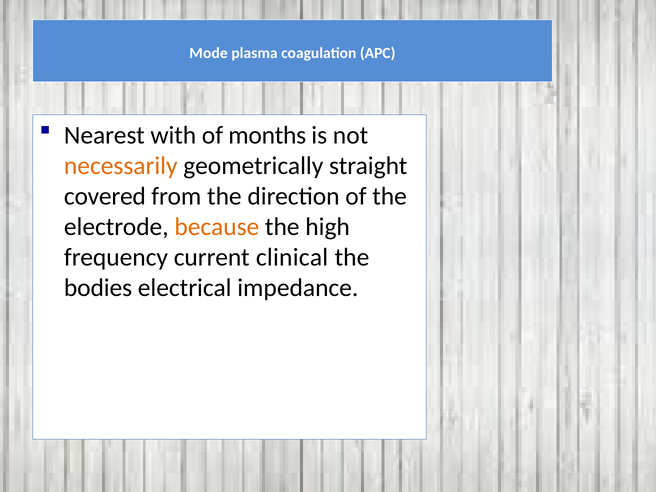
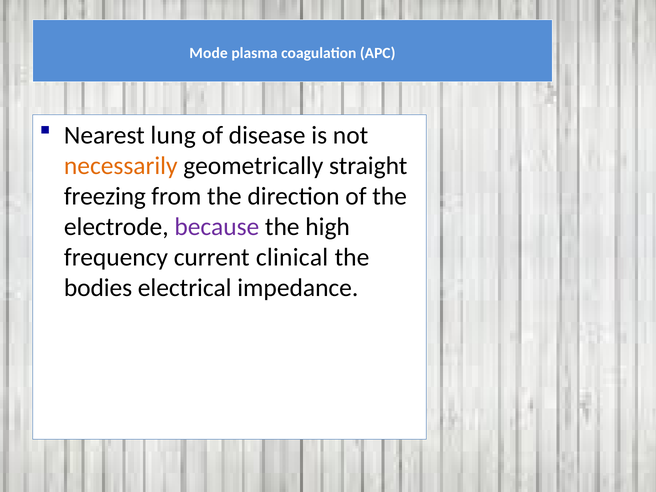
with: with -> lung (173, 135)
months: months -> disease (267, 135)
covered: covered -> freezing (105, 196)
because colour: orange -> purple (217, 227)
